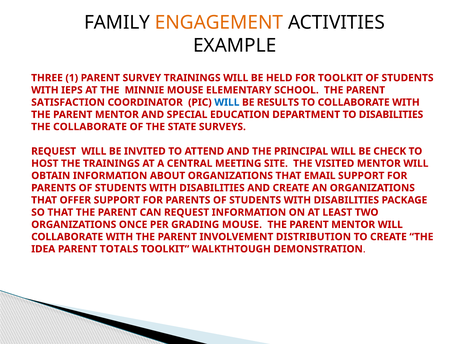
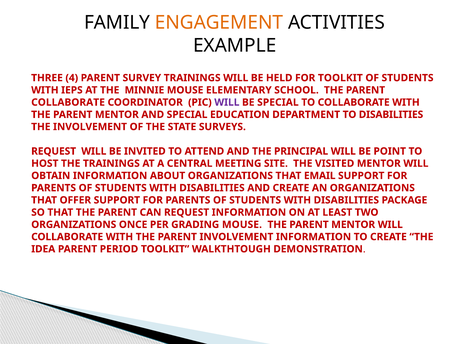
1: 1 -> 4 (72, 78)
SATISFACTION: SATISFACTION -> COLLABORATE (68, 102)
WILL colour: blue -> purple (227, 102)
BE RESULTS: RESULTS -> SPECIAL (278, 102)
THE COLLABORATE: COLLABORATE -> INVOLVEMENT (90, 127)
CHECK: CHECK -> POINT (390, 151)
INVOLVEMENT DISTRIBUTION: DISTRIBUTION -> INFORMATION (314, 236)
TOTALS: TOTALS -> PERIOD (119, 249)
